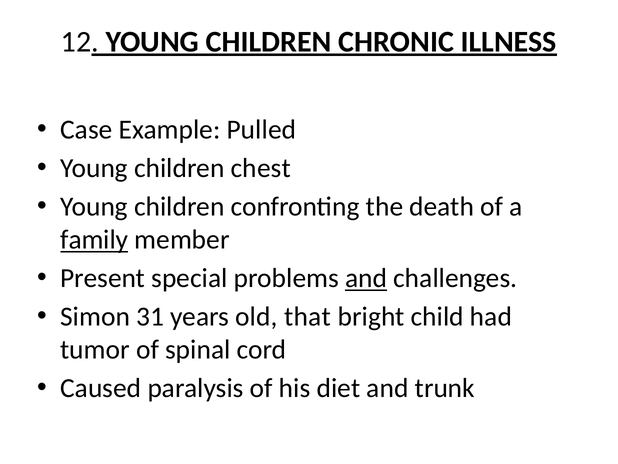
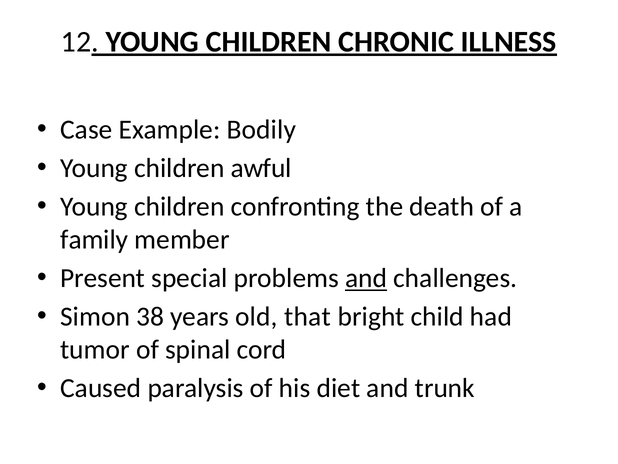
Pulled: Pulled -> Bodily (261, 130)
chest: chest -> awful (261, 168)
family underline: present -> none (94, 240)
31: 31 -> 38 (150, 316)
